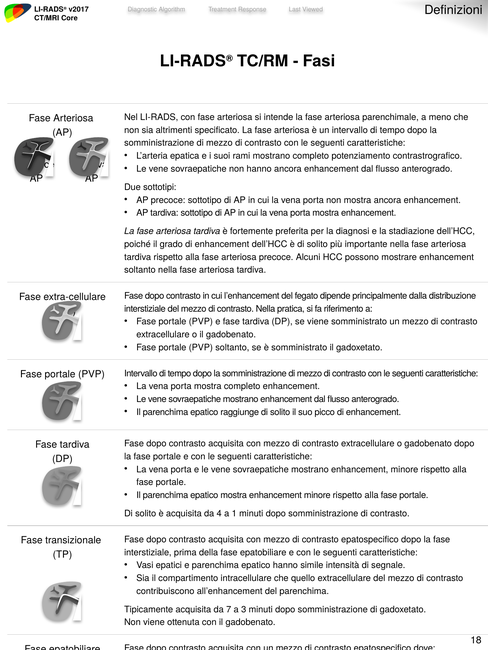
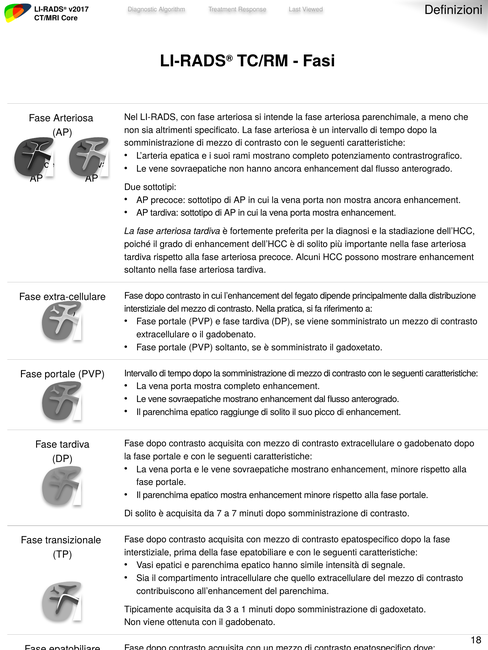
da 4: 4 -> 7 (219, 514)
a 1: 1 -> 7 (234, 514)
da 7: 7 -> 3 (229, 610)
a 3: 3 -> 1 (244, 610)
